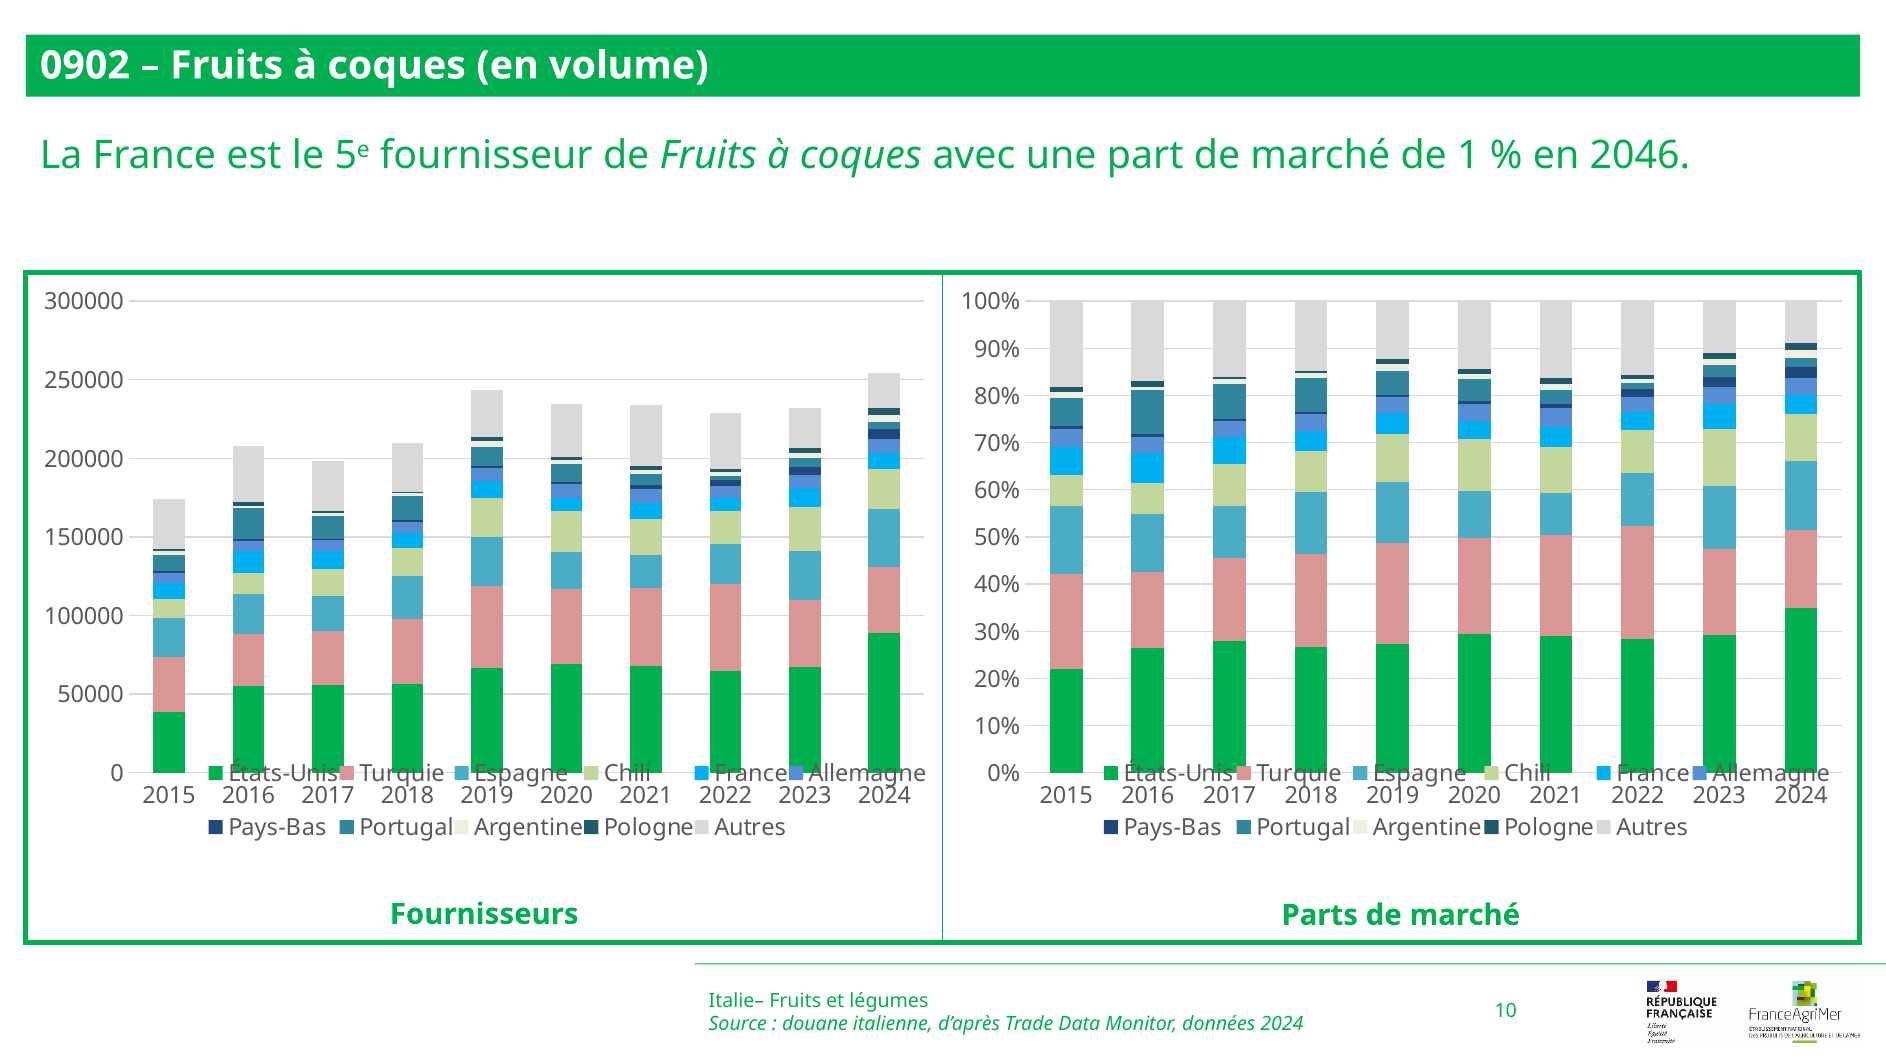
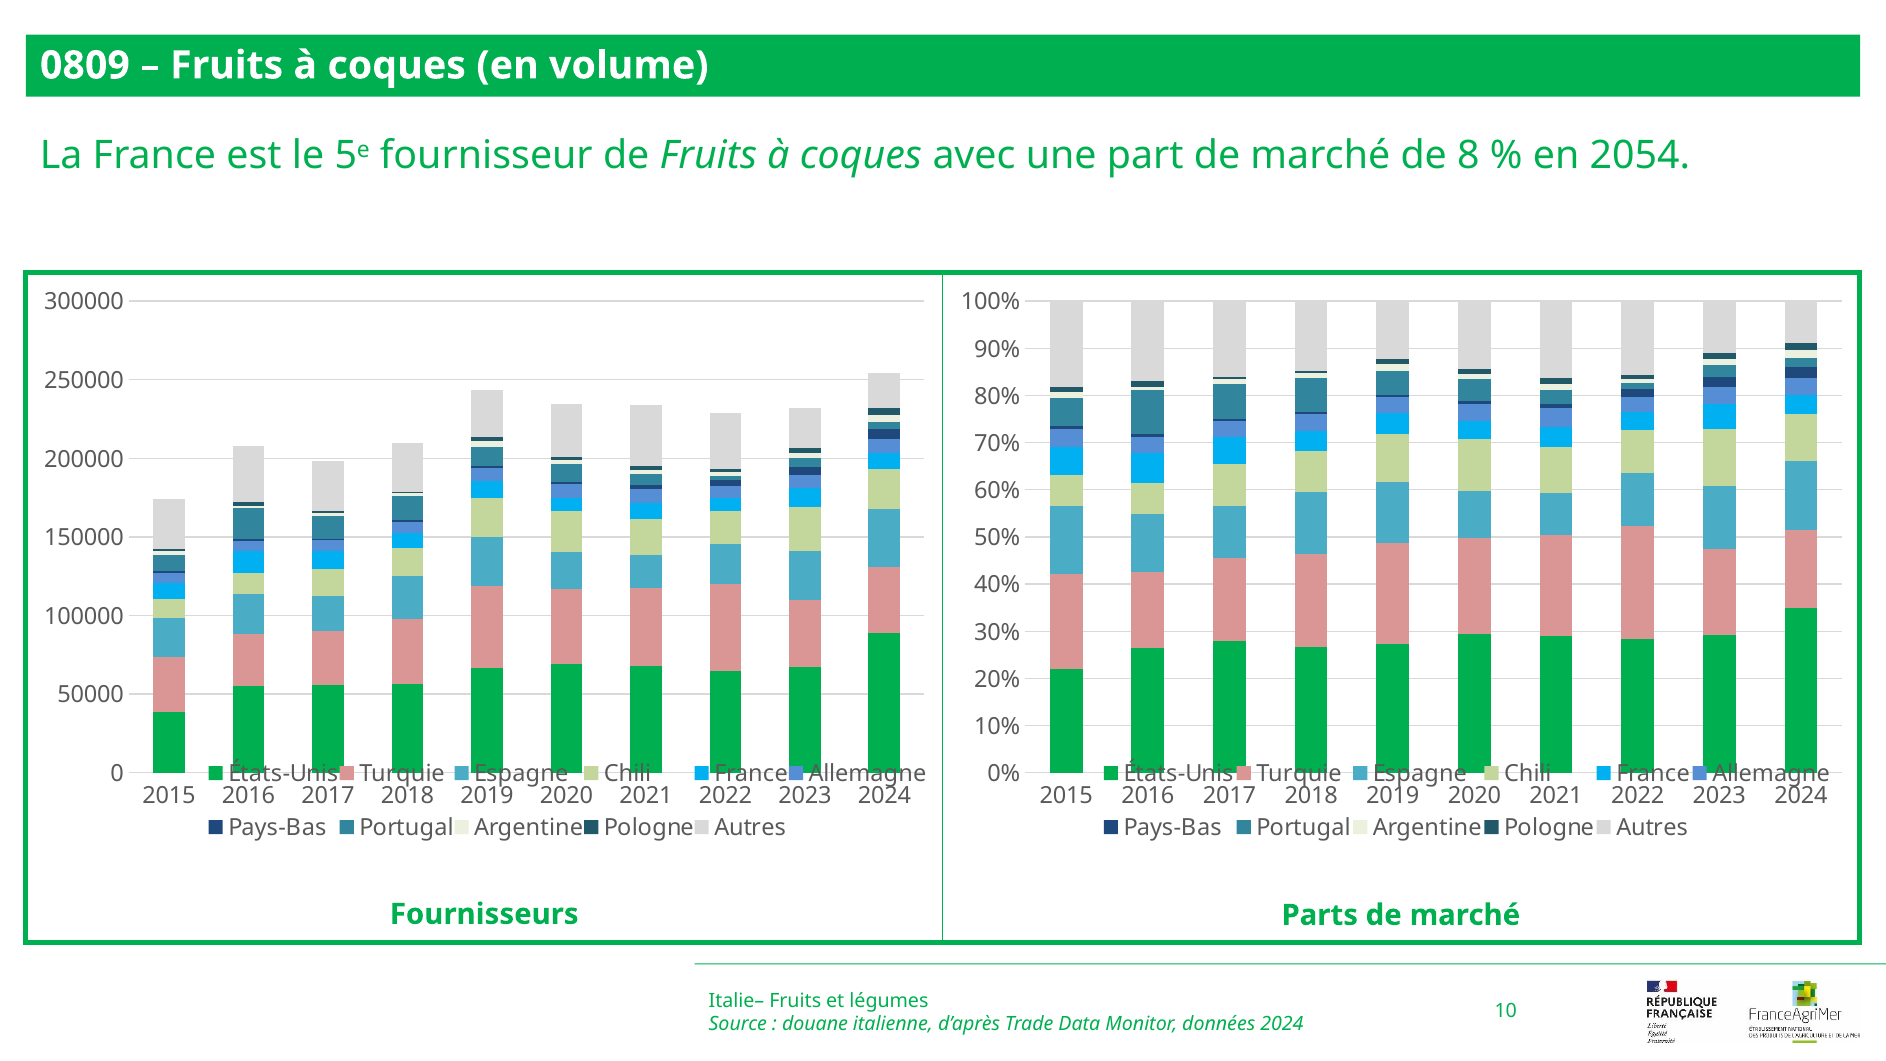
0902: 0902 -> 0809 (85, 65)
1: 1 -> 8 (1468, 156)
2046: 2046 -> 2054 (1640, 156)
